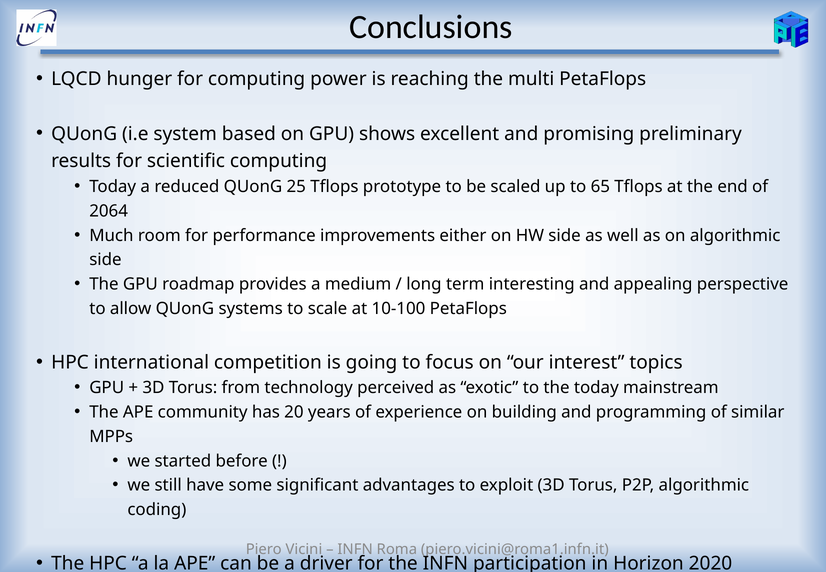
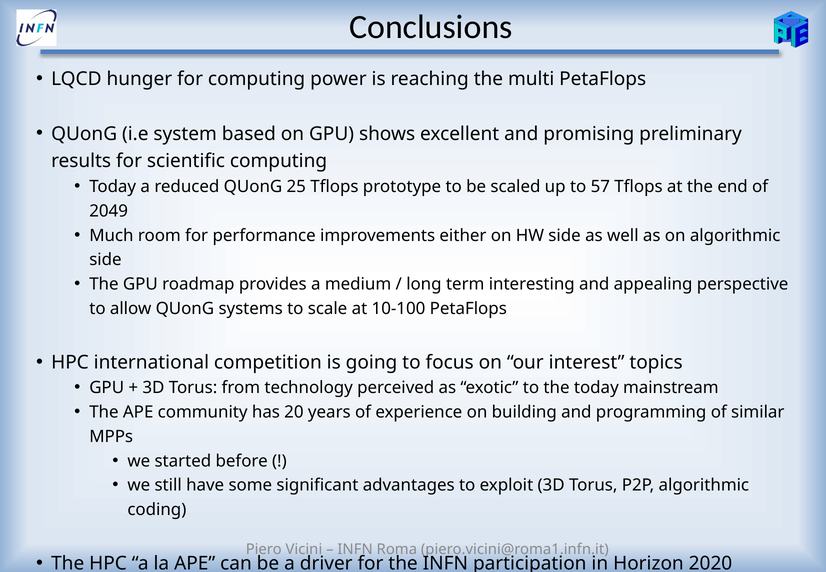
65: 65 -> 57 (600, 187)
2064: 2064 -> 2049 (109, 211)
